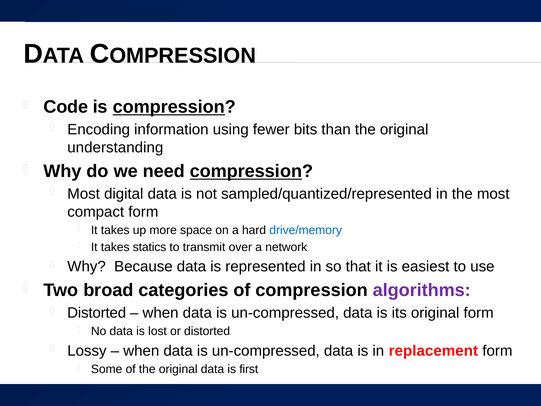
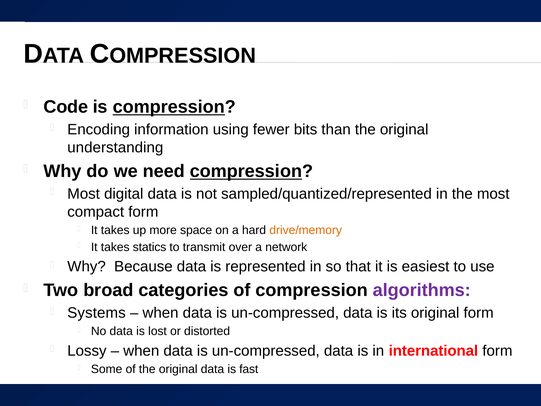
drive/memory colour: blue -> orange (306, 230)
Distorted: Distorted -> Systems (97, 313)
replacement: replacement -> international (433, 351)
first: first -> fast (249, 369)
